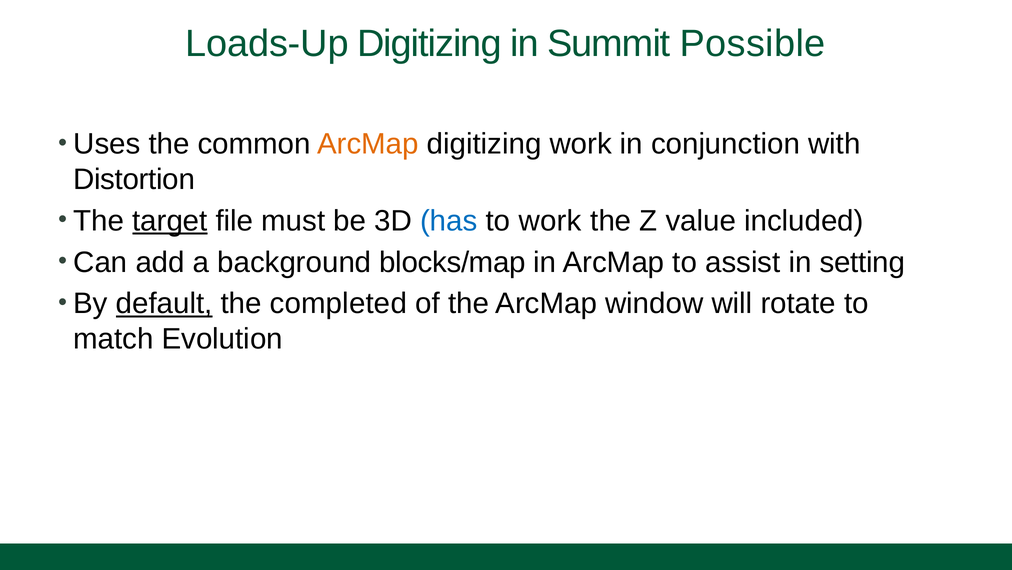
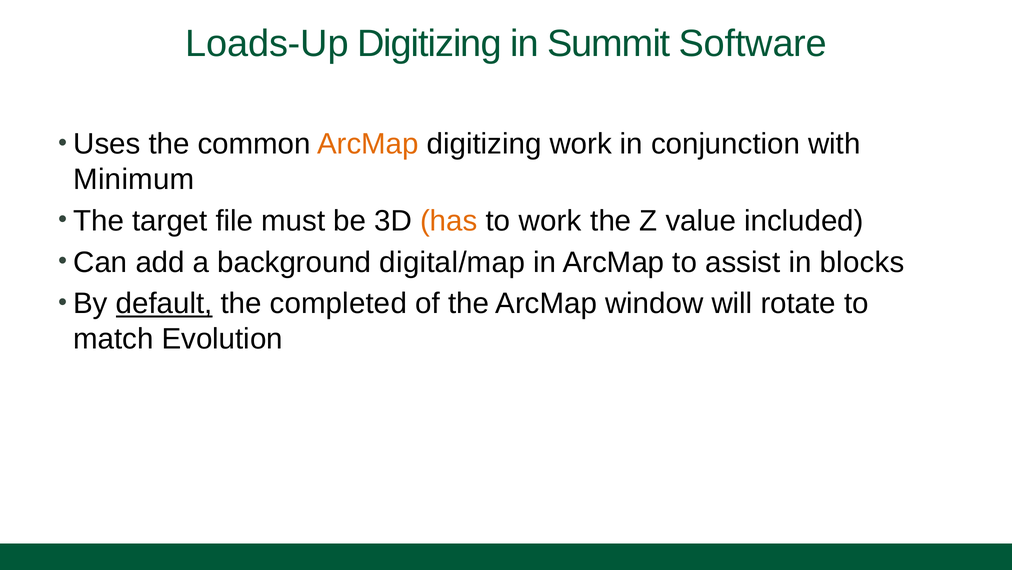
Possible: Possible -> Software (753, 44)
Distortion: Distortion -> Minimum (134, 179)
target underline: present -> none (170, 221)
has colour: blue -> orange (449, 221)
blocks/map: blocks/map -> digital/map (452, 262)
setting: setting -> blocks (862, 262)
